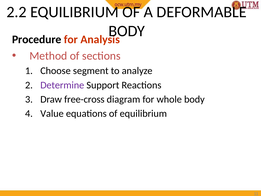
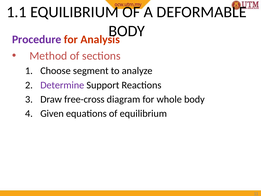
2.2: 2.2 -> 1.1 (17, 12)
Procedure colour: black -> purple (37, 40)
Value: Value -> Given (52, 113)
